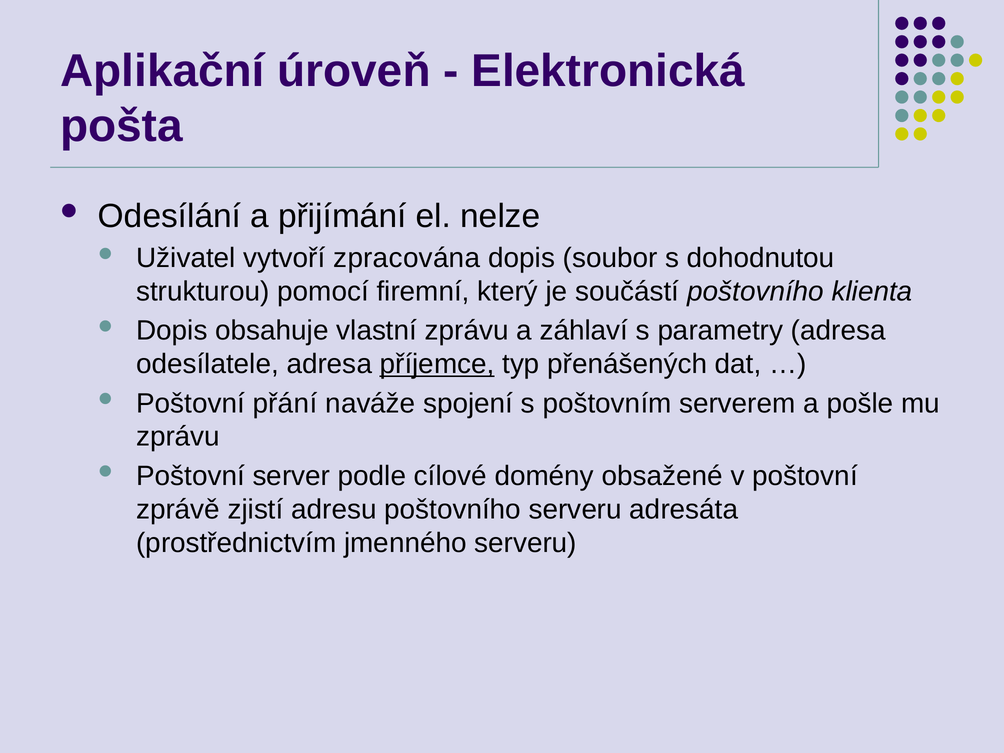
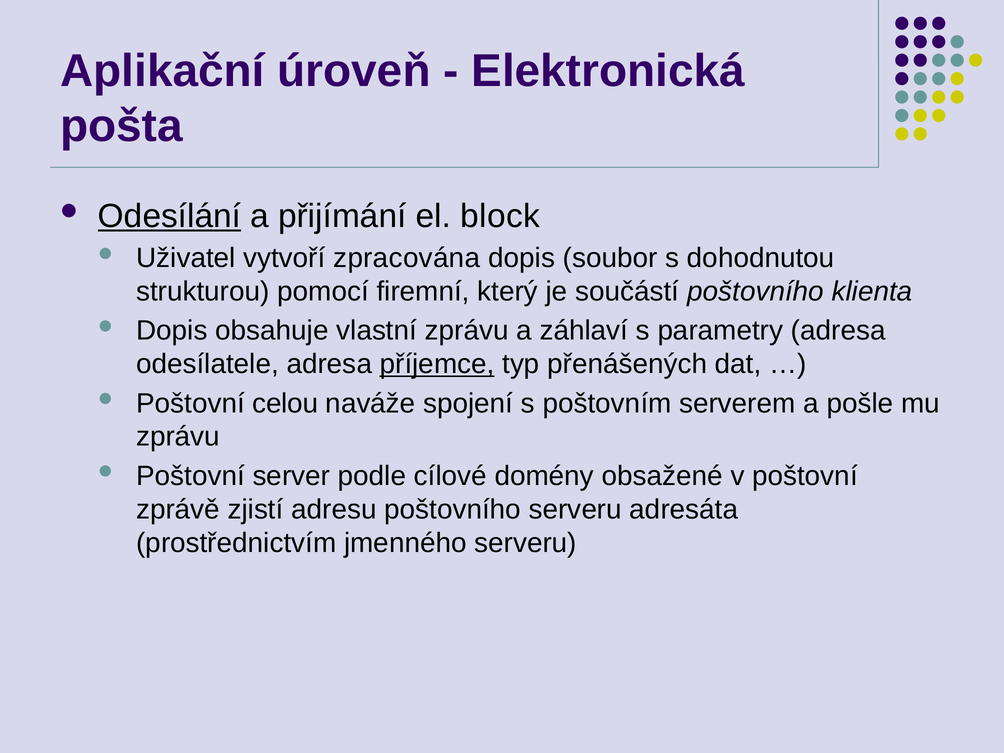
Odesílání underline: none -> present (169, 216)
nelze: nelze -> block (500, 216)
přání: přání -> celou (285, 403)
